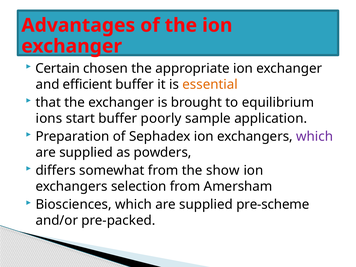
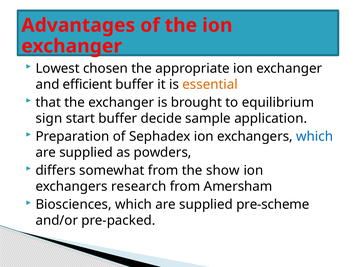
Certain: Certain -> Lowest (58, 68)
ions: ions -> sign (49, 118)
poorly: poorly -> decide (161, 118)
which colour: purple -> blue (315, 136)
selection: selection -> research (139, 187)
